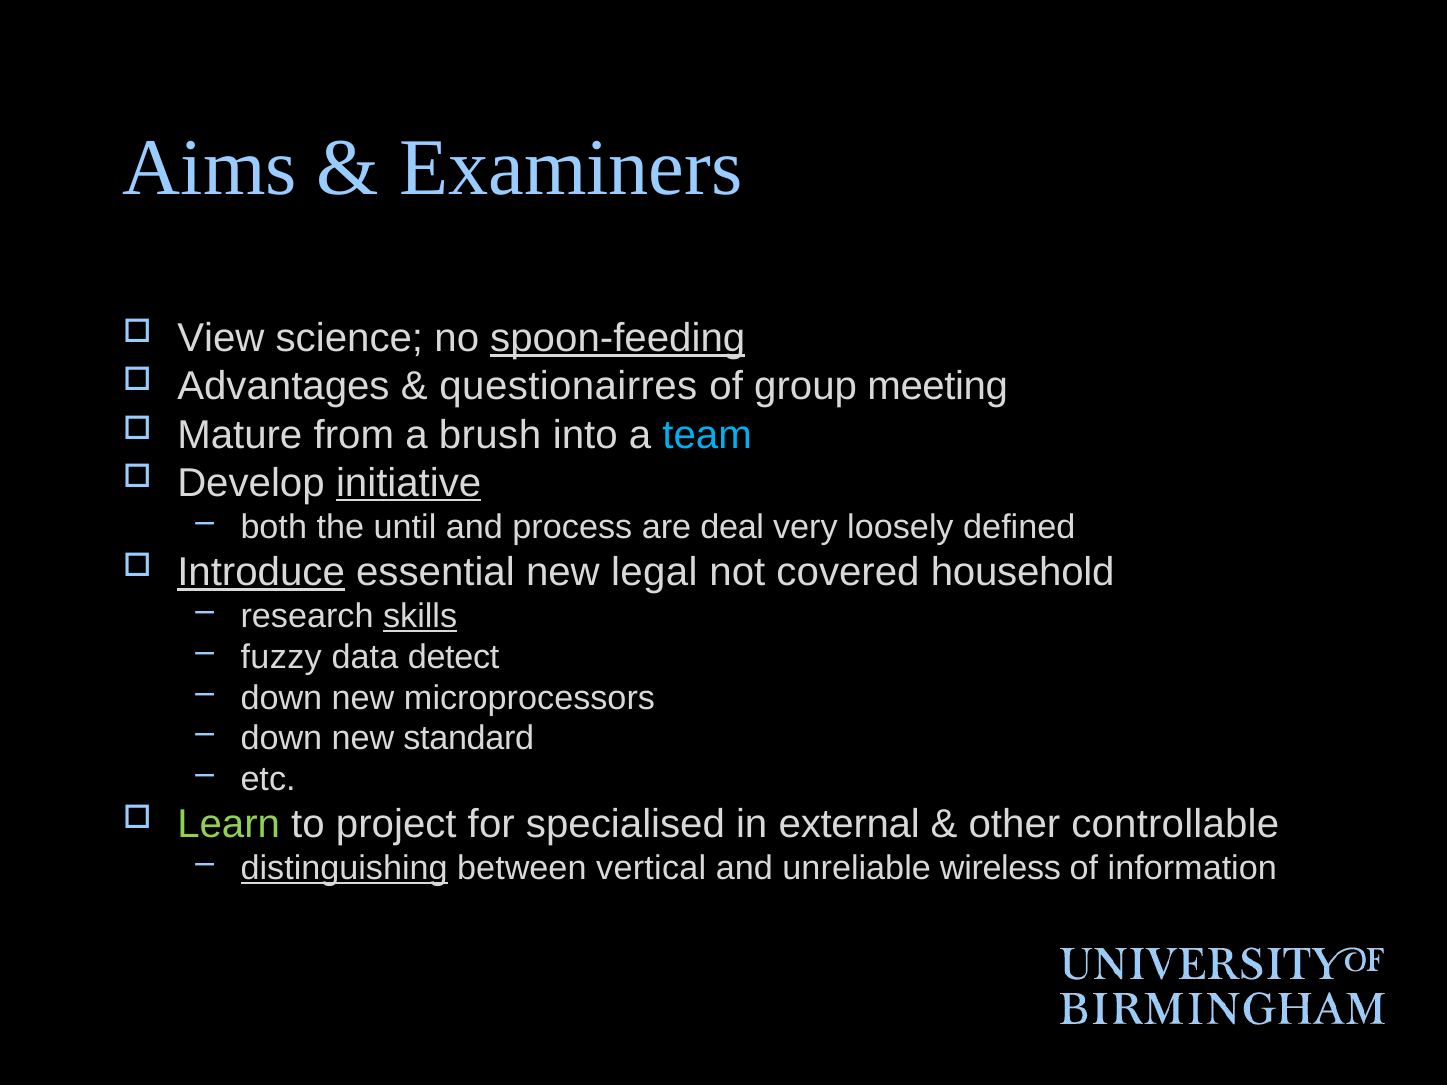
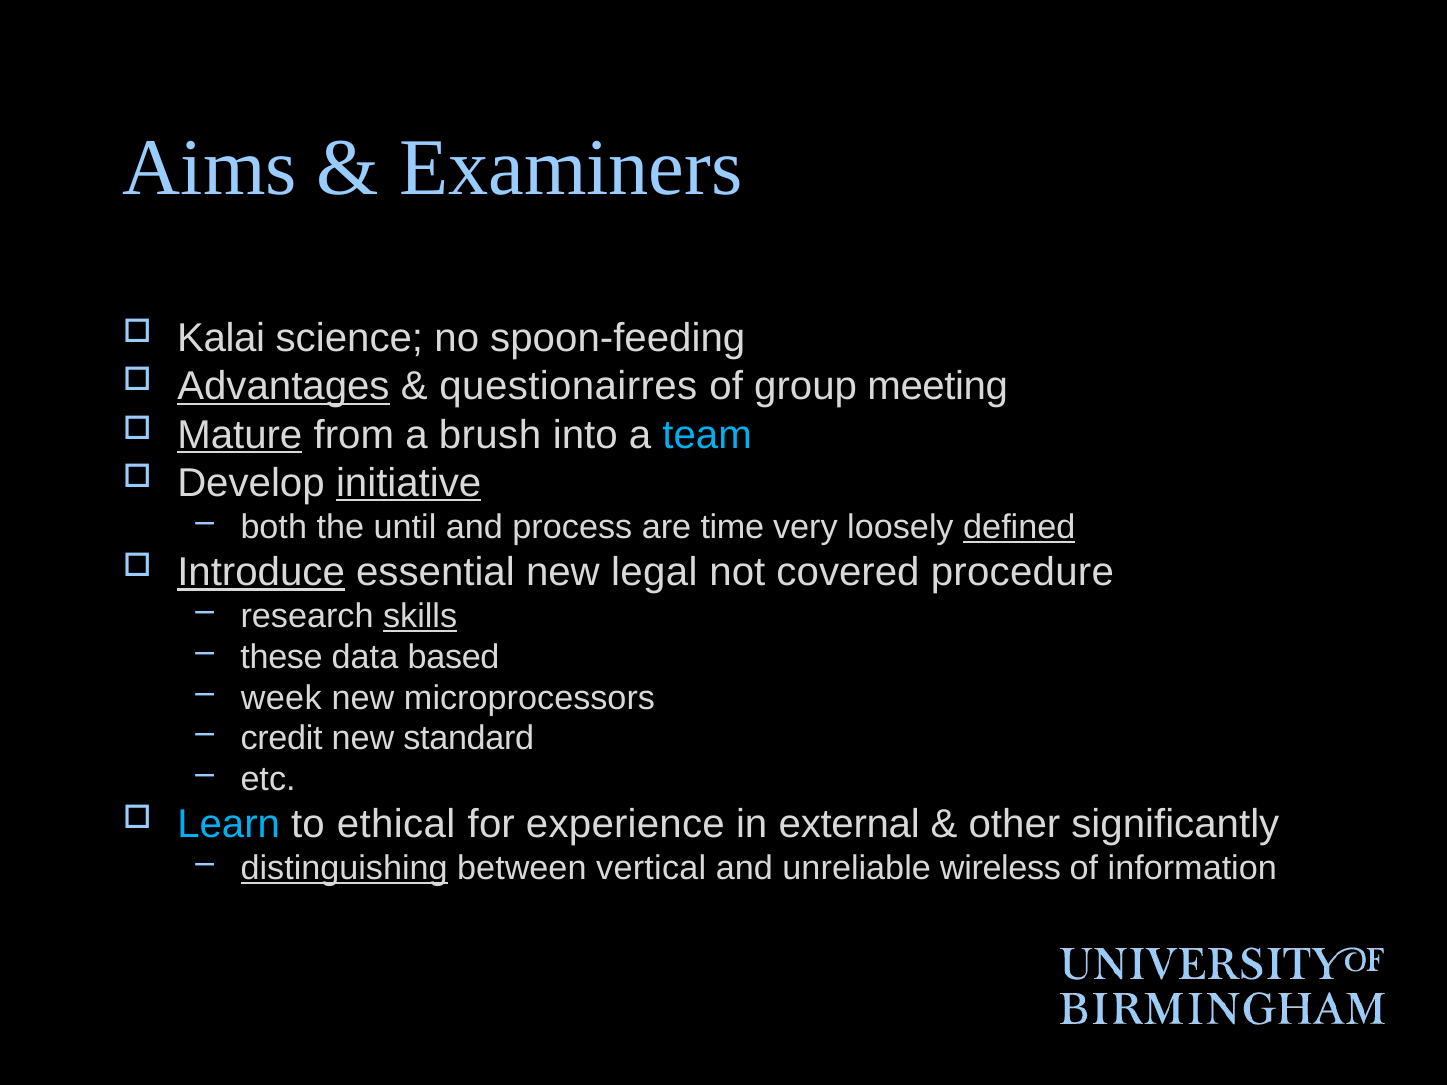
View: View -> Kalai (221, 338)
spoon-feeding underline: present -> none (618, 338)
Advantages underline: none -> present (283, 387)
Mature underline: none -> present (240, 435)
deal: deal -> time (732, 527)
defined underline: none -> present (1019, 527)
household: household -> procedure (1022, 572)
fuzzy: fuzzy -> these (282, 657)
detect: detect -> based (454, 657)
down: down -> week (281, 698)
down: down -> credit (282, 739)
Learn colour: light green -> light blue (229, 825)
project: project -> ethical (396, 825)
specialised: specialised -> experience (625, 825)
controllable: controllable -> significantly (1175, 825)
